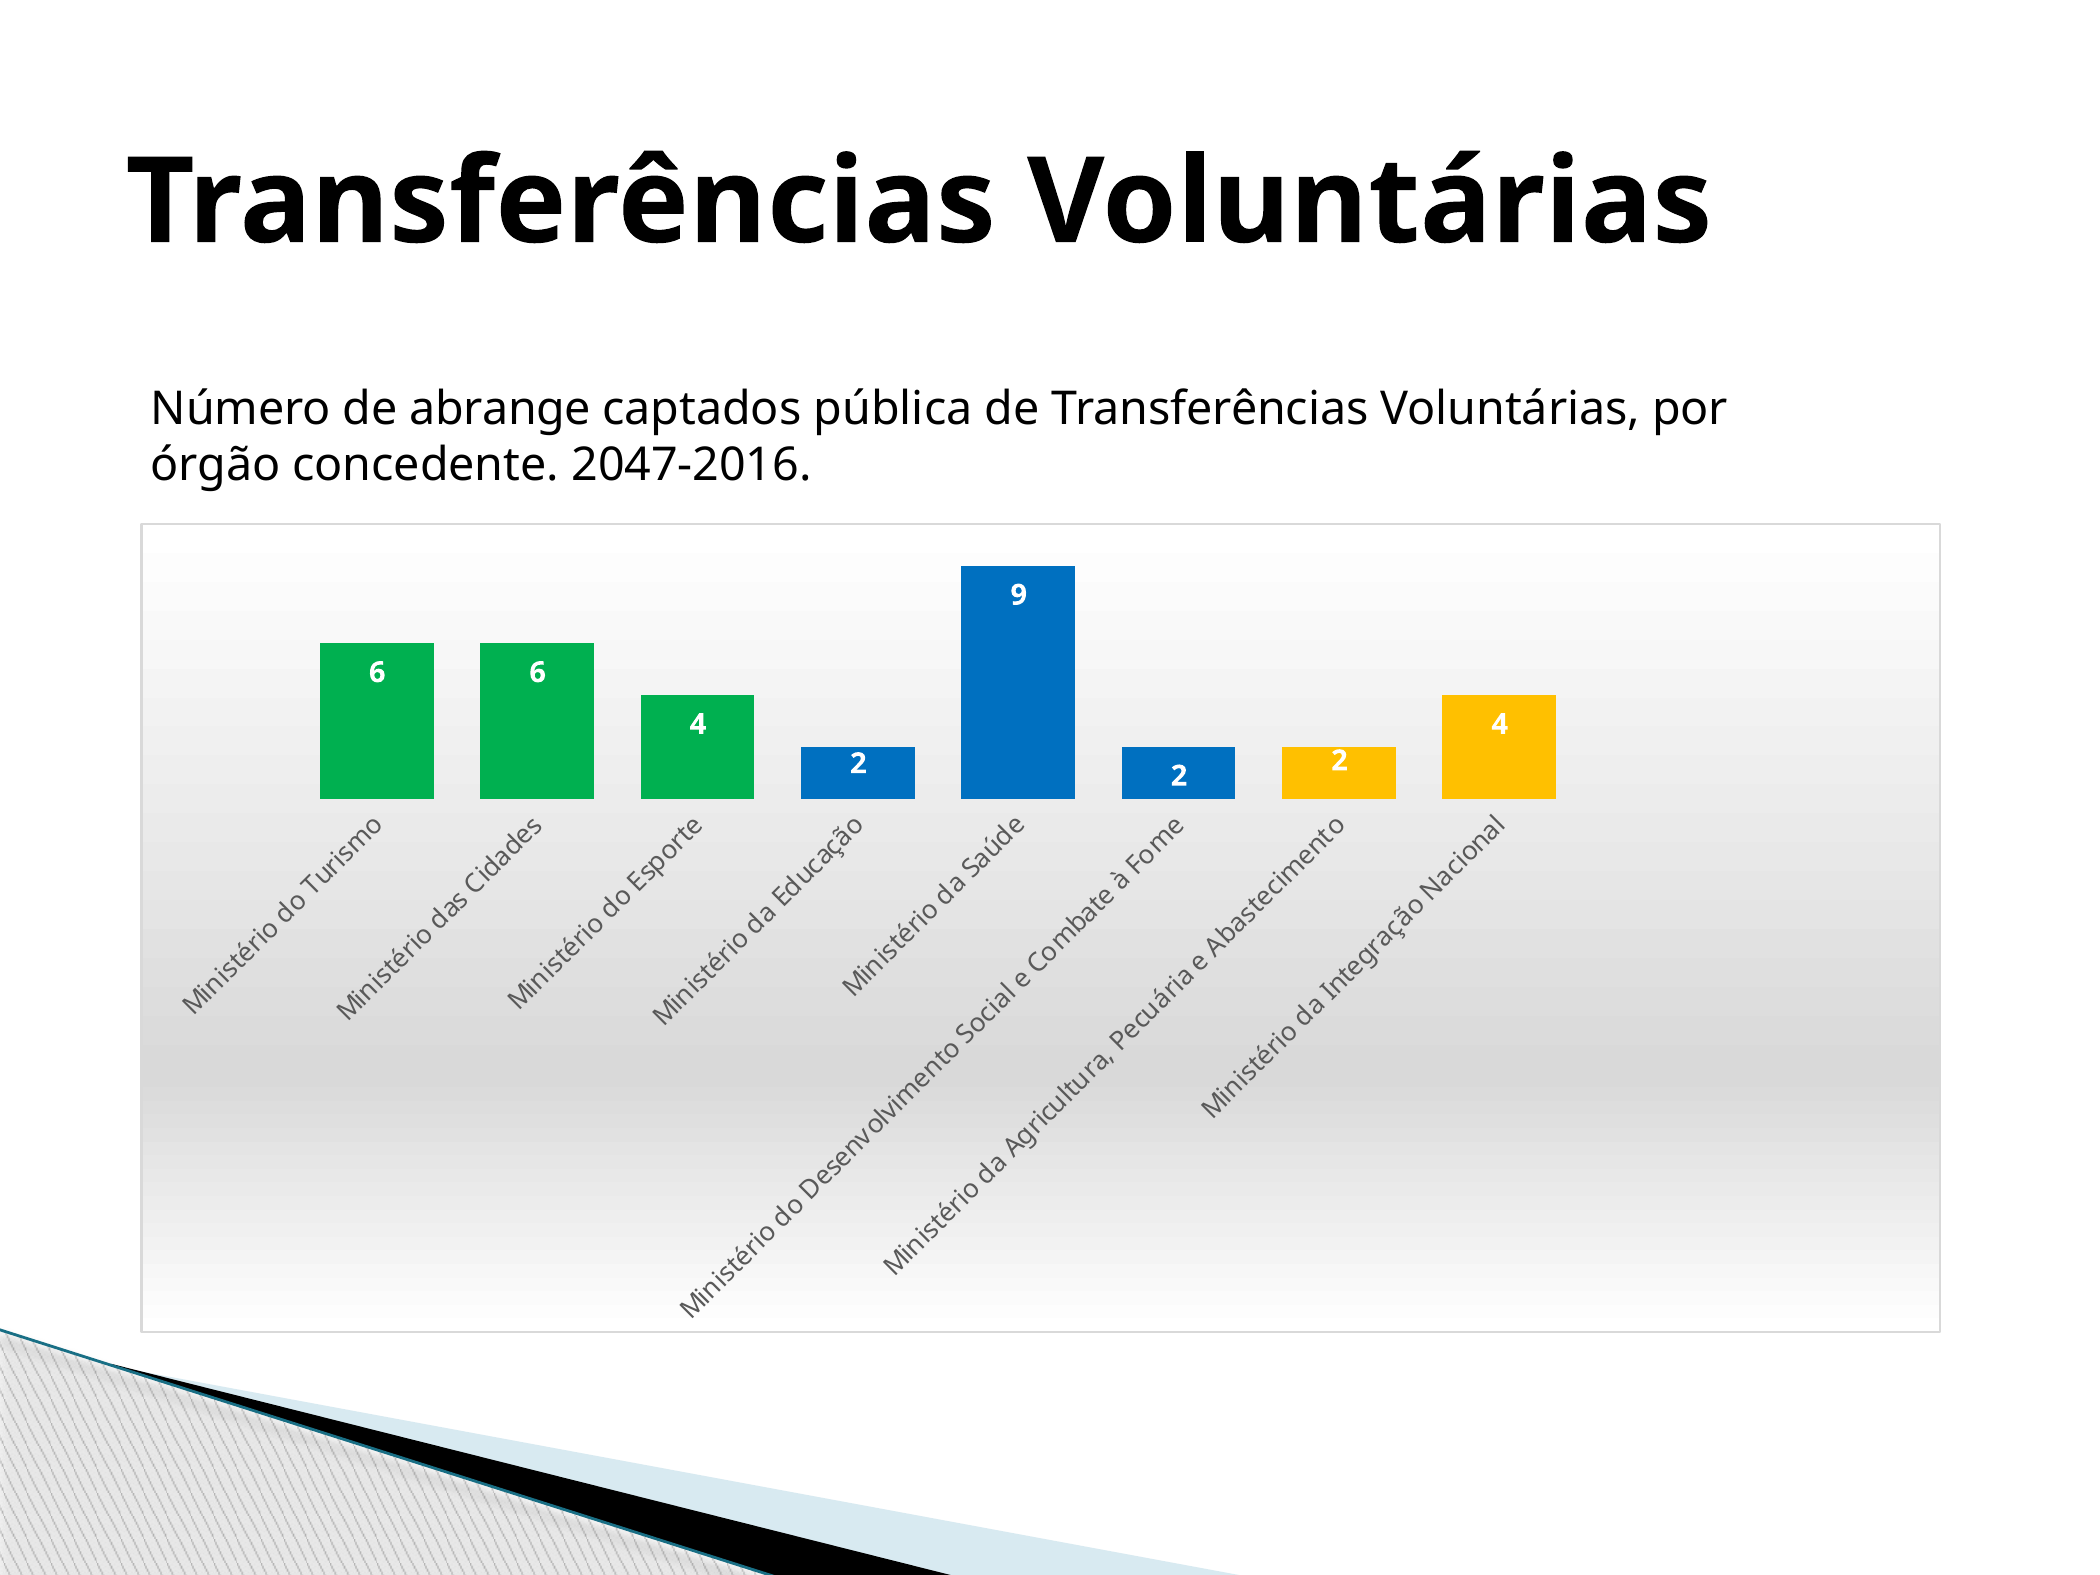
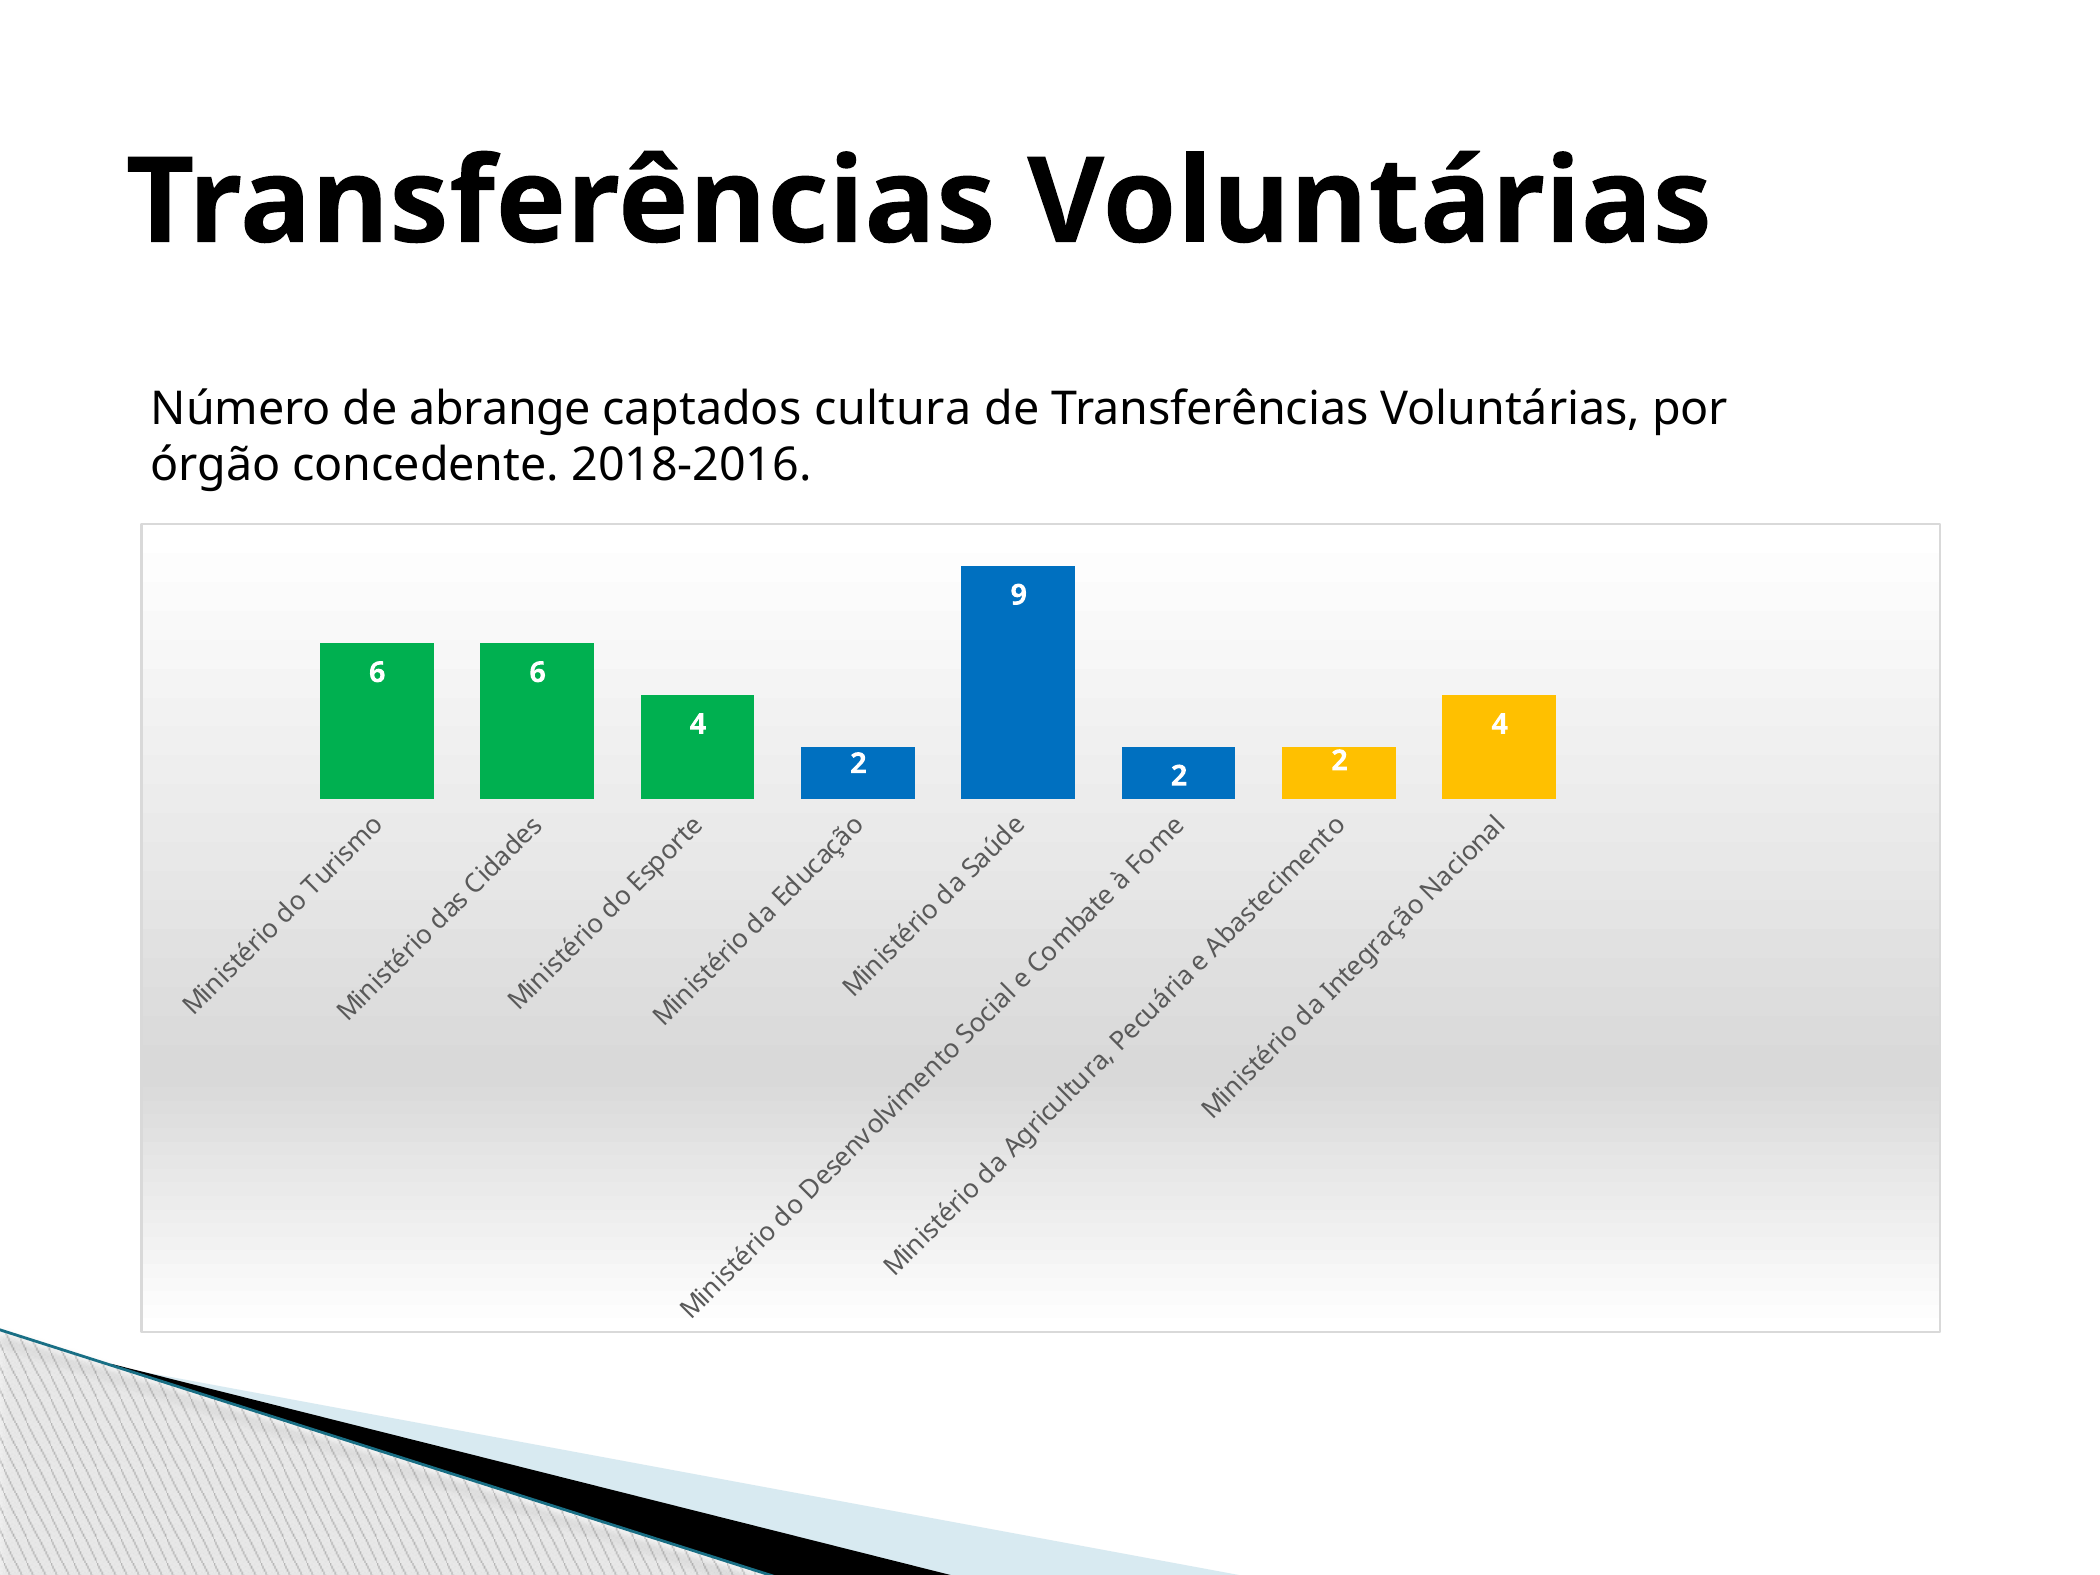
pública: pública -> cultura (893, 409)
2047-2016: 2047-2016 -> 2018-2016 (691, 465)
